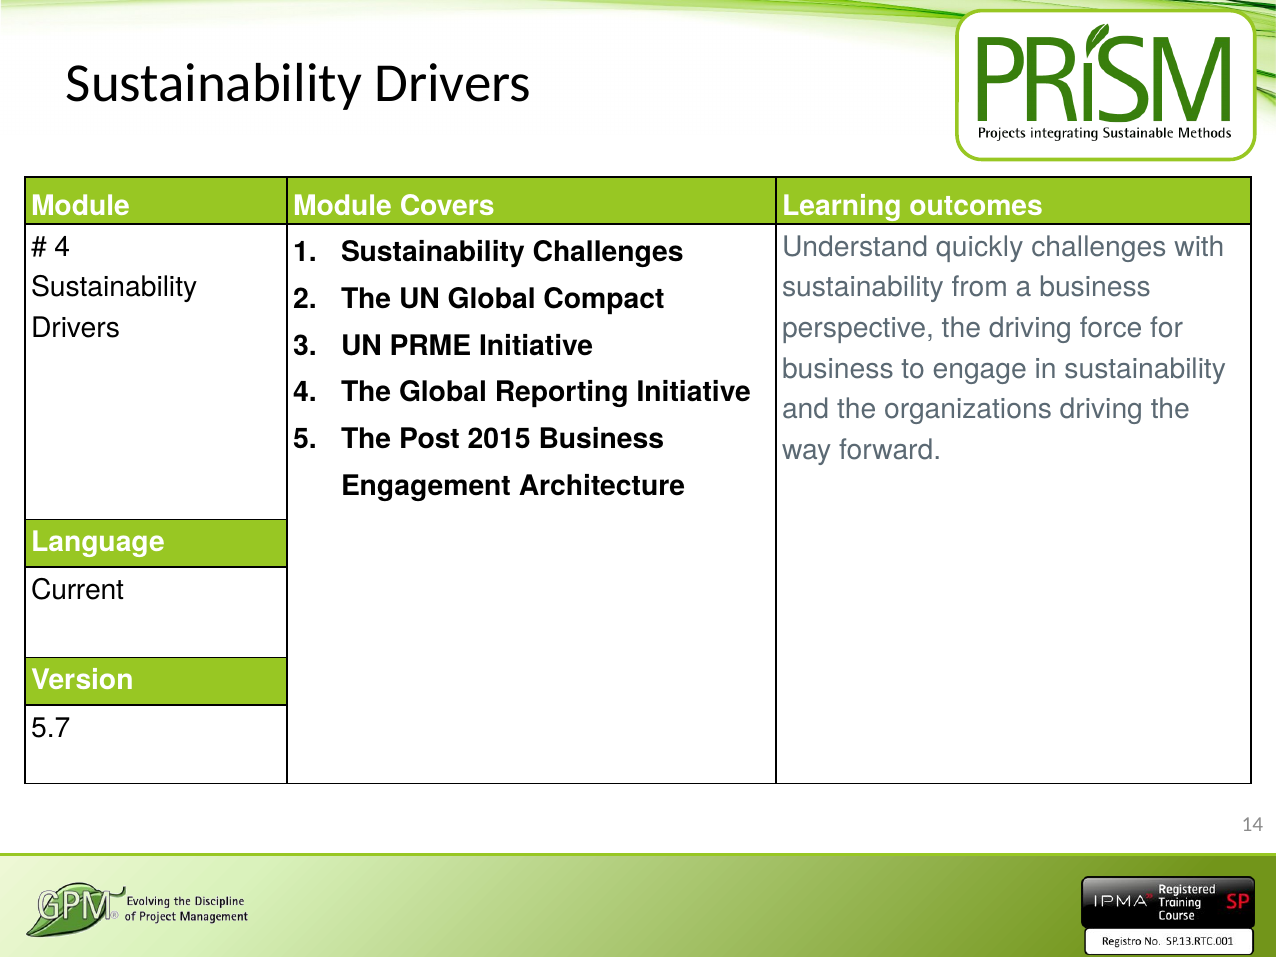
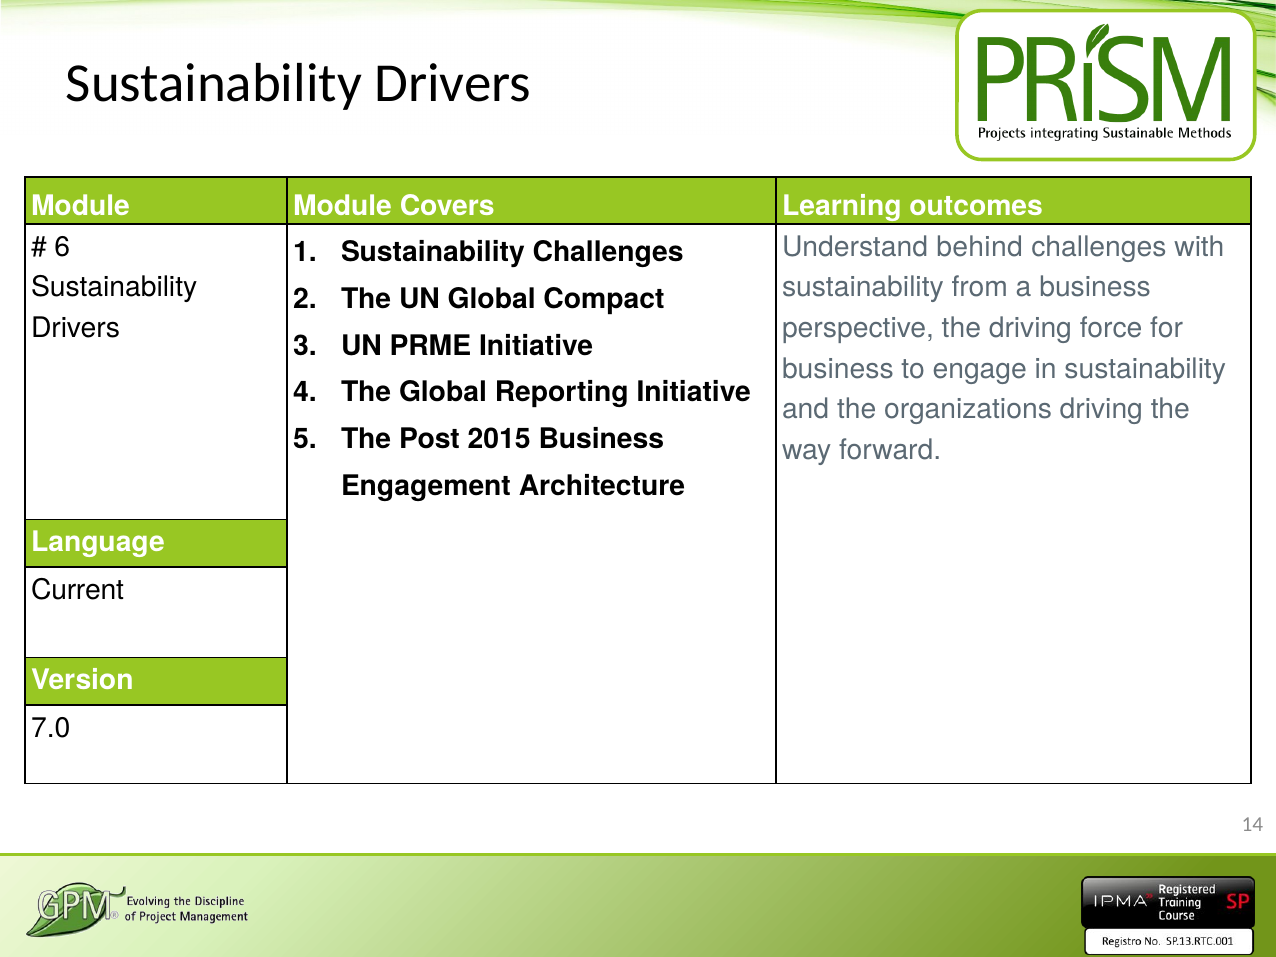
4: 4 -> 6 (62, 247)
quickly: quickly -> behind (980, 247)
5.7: 5.7 -> 7.0 (51, 728)
